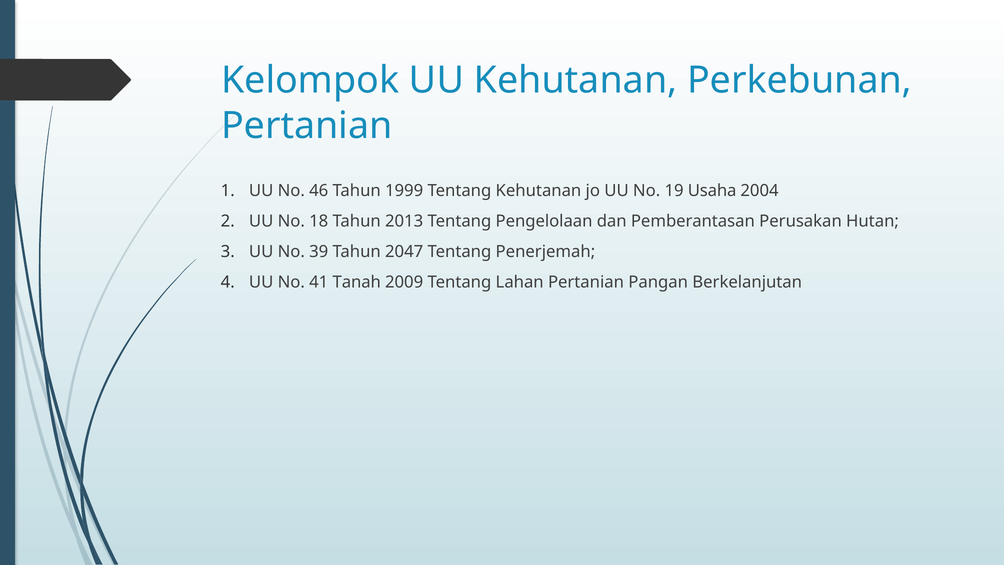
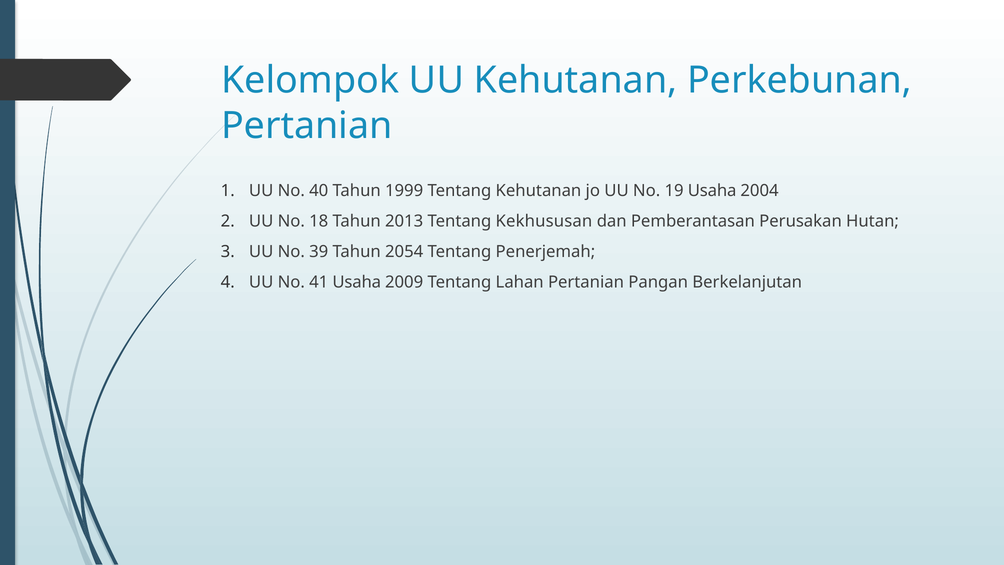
46: 46 -> 40 (319, 191)
Pengelolaan: Pengelolaan -> Kekhususan (544, 221)
2047: 2047 -> 2054 (404, 252)
41 Tanah: Tanah -> Usaha (357, 282)
